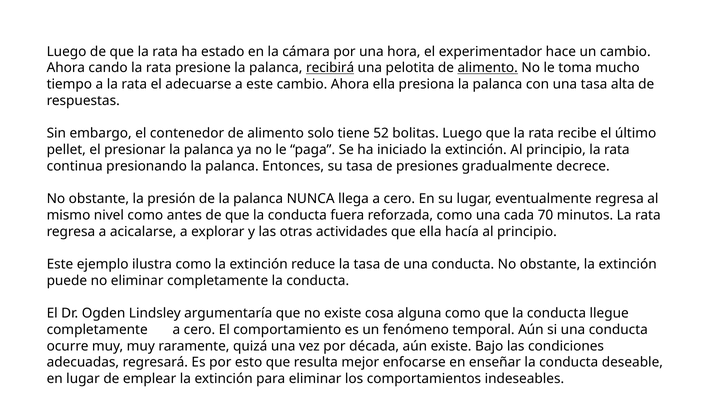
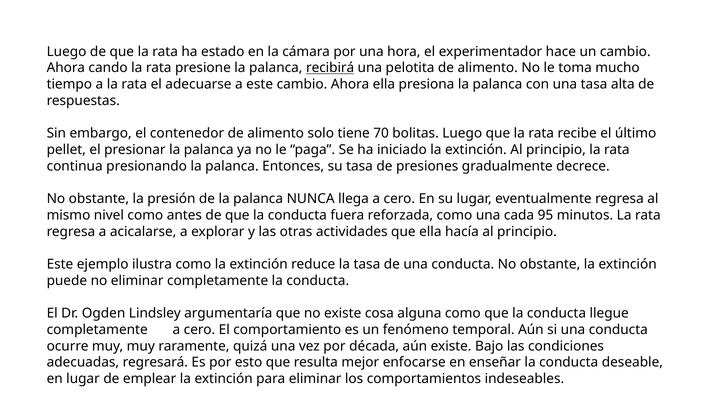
alimento underline: present -> none (488, 68)
52: 52 -> 70 (381, 133)
70: 70 -> 95 (545, 215)
